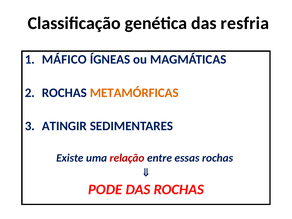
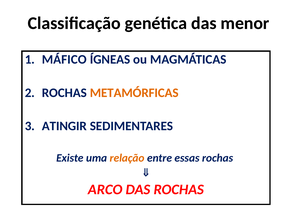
resfria: resfria -> menor (245, 23)
relação colour: red -> orange (127, 158)
PODE: PODE -> ARCO (105, 189)
